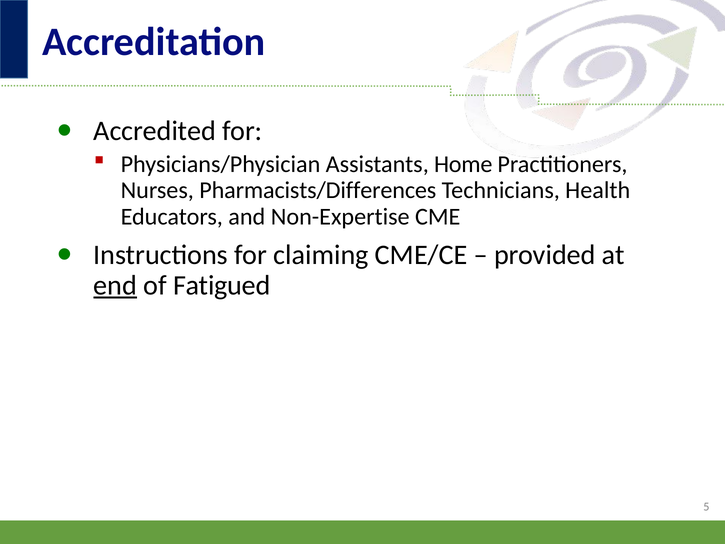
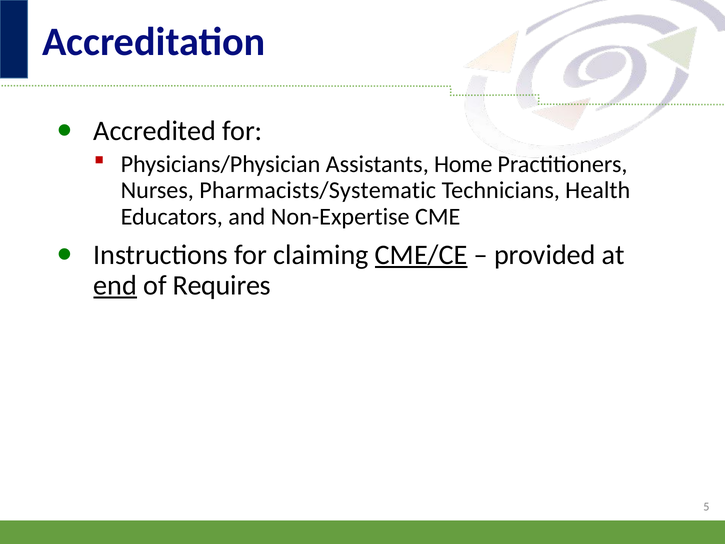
Pharmacists/Differences: Pharmacists/Differences -> Pharmacists/Systematic (318, 190)
CME/CE underline: none -> present (421, 255)
Fatigued: Fatigued -> Requires (222, 285)
